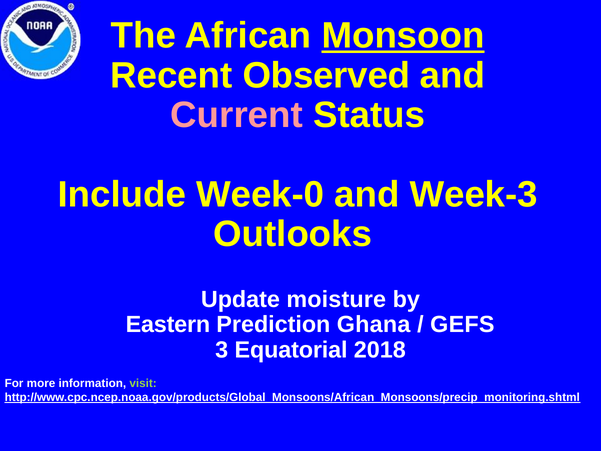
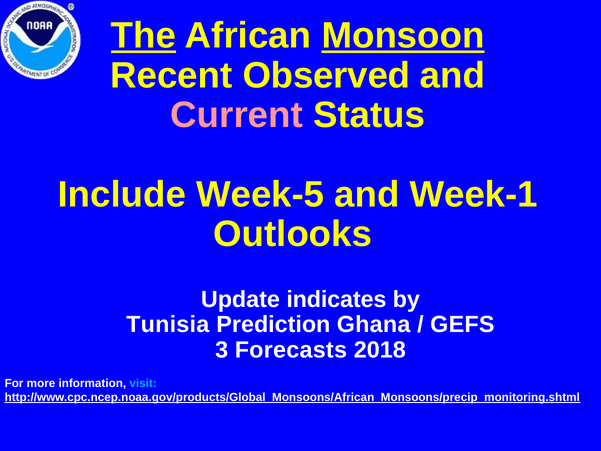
The underline: none -> present (143, 36)
Week-0: Week-0 -> Week-5 (260, 194)
Week-3: Week-3 -> Week-1 (474, 194)
moisture: moisture -> indicates (336, 299)
Eastern: Eastern -> Tunisia (168, 324)
Equatorial: Equatorial -> Forecasts (291, 350)
visit colour: light green -> light blue (143, 383)
